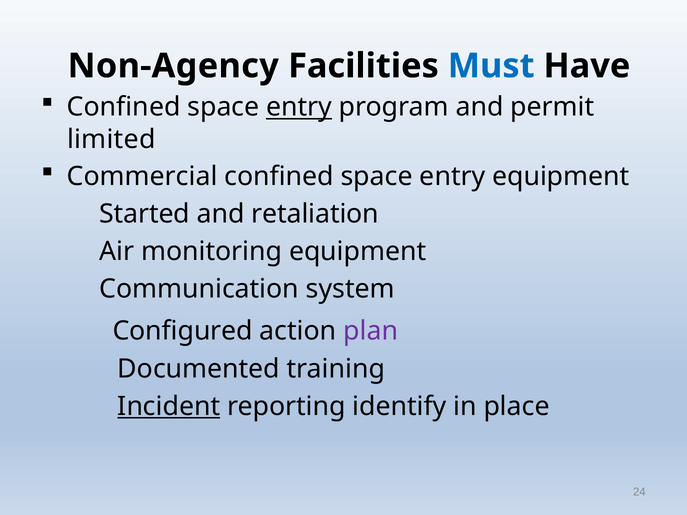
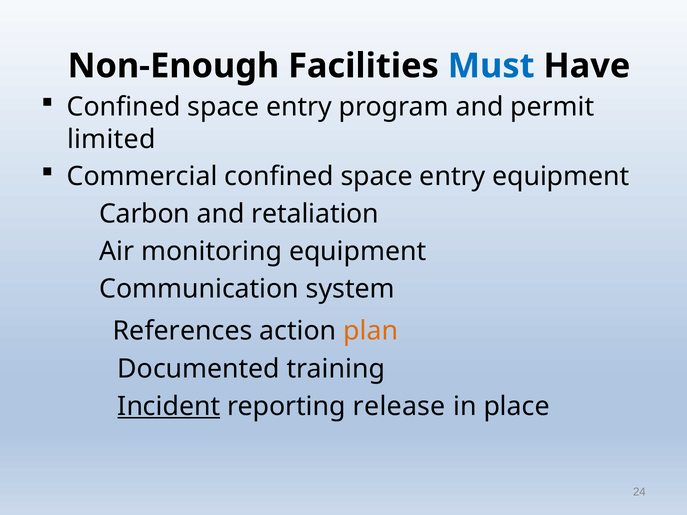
Non-Agency: Non-Agency -> Non-Enough (173, 66)
entry underline: present -> none (299, 107)
Started: Started -> Carbon (145, 214)
Configured: Configured -> References (183, 331)
plan colour: purple -> orange (371, 331)
identify: identify -> release (399, 407)
